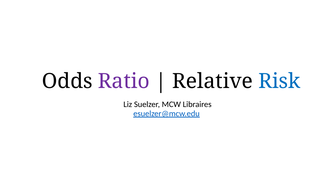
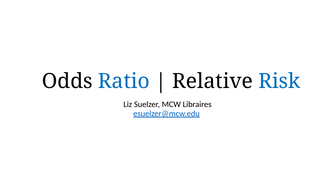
Ratio colour: purple -> blue (124, 82)
